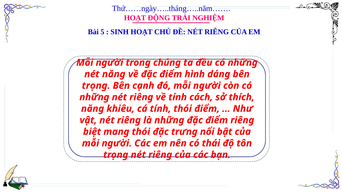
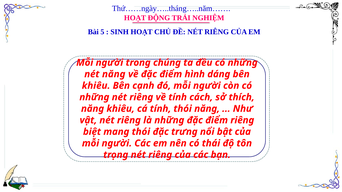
trọng: trọng -> khiêu (96, 86)
thói điểm: điểm -> năng (207, 109)
